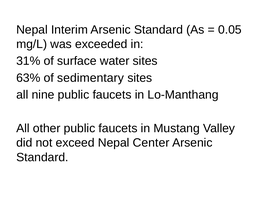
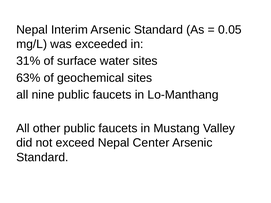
sedimentary: sedimentary -> geochemical (91, 78)
